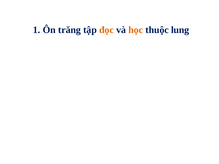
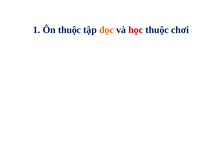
Ôn trăng: trăng -> thuộc (70, 30)
học colour: orange -> red (136, 30)
lung: lung -> chơi (180, 30)
